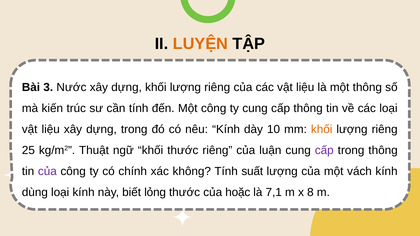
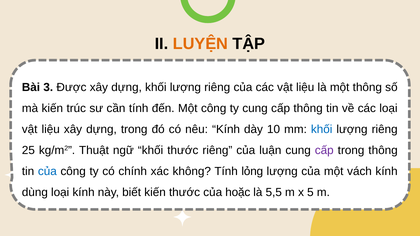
Nước: Nước -> Được (71, 87)
khối colour: orange -> blue (322, 129)
của colour: purple -> blue (47, 171)
suất: suất -> lỏng (252, 171)
biết lỏng: lỏng -> kiến (155, 192)
7,1: 7,1 -> 5,5 (274, 192)
8: 8 -> 5 (310, 192)
